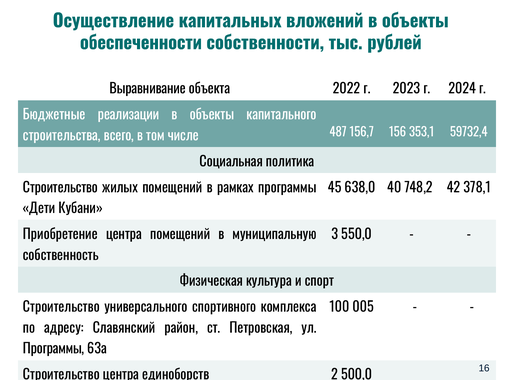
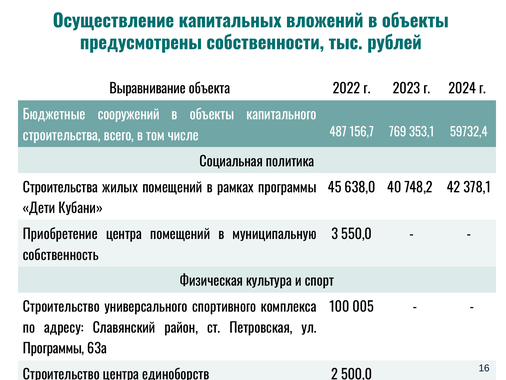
обеспеченности: обеспеченности -> предусмотрены (141, 43)
реализации: реализации -> сооружений (129, 115)
156: 156 -> 769 (398, 132)
Строительство: Строительство -> Строительства (60, 187)
